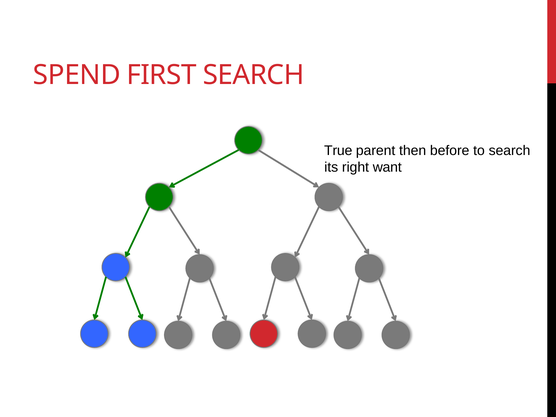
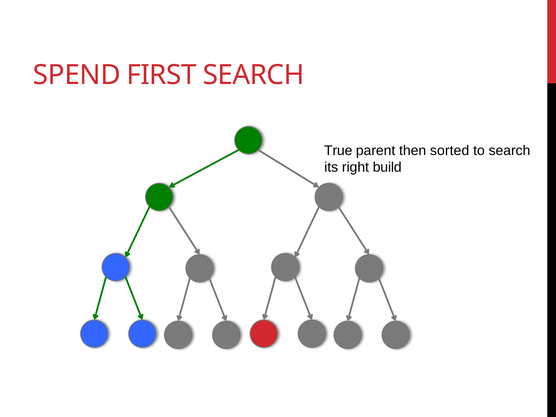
before: before -> sorted (450, 151)
want: want -> build (387, 167)
